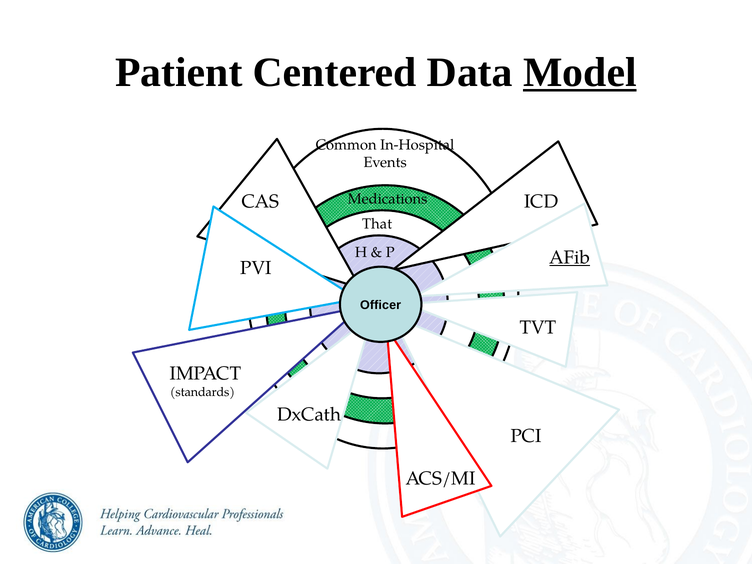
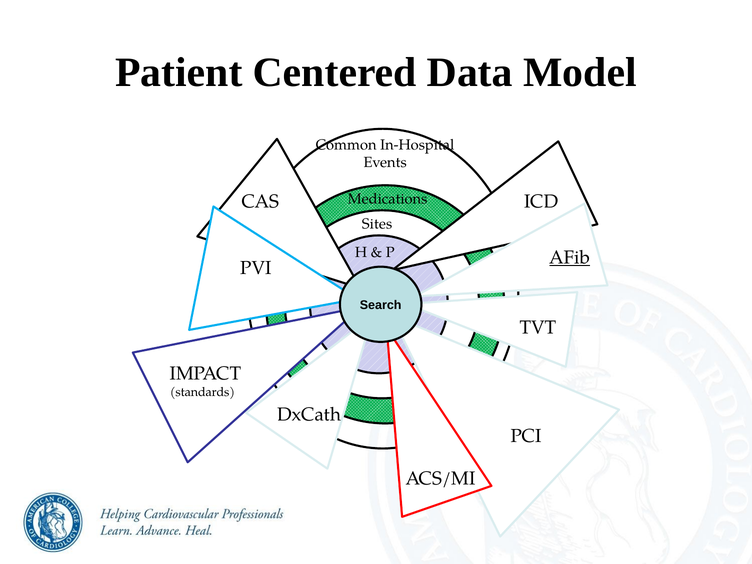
Model underline: present -> none (580, 72)
That: That -> Sites (377, 224)
Officer: Officer -> Search (381, 305)
